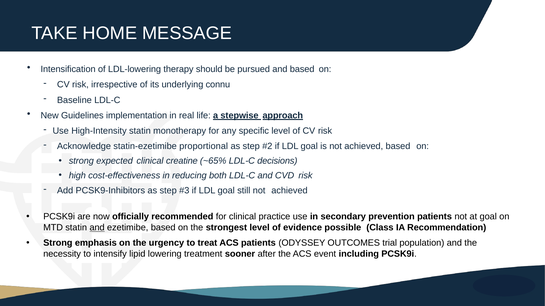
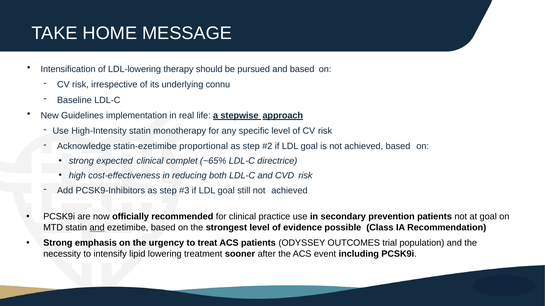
creatine: creatine -> complet (182, 161)
decisions: decisions -> directrice (277, 161)
